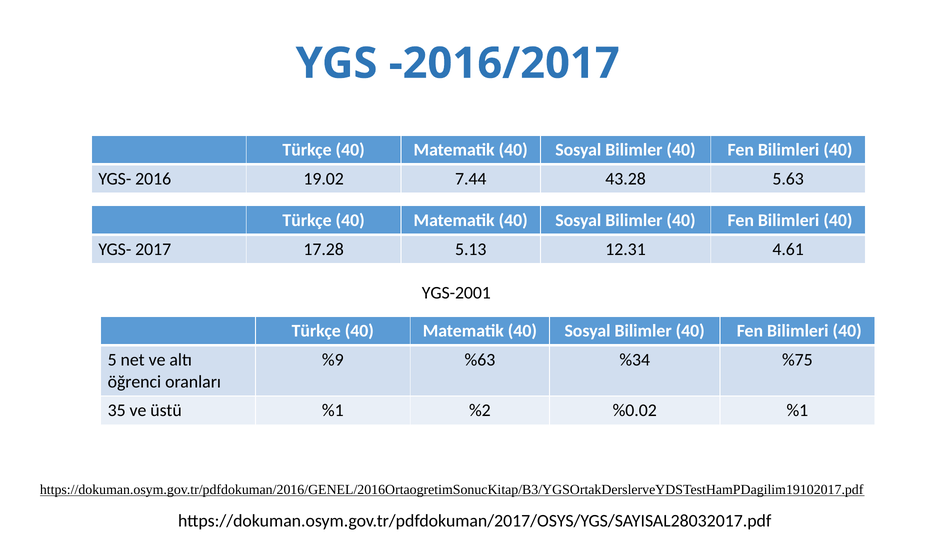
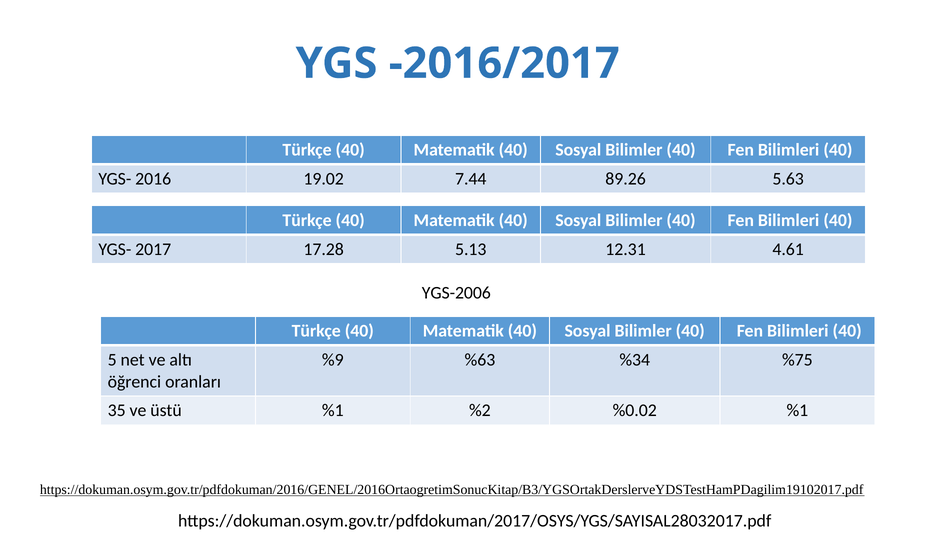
43.28: 43.28 -> 89.26 (626, 179)
YGS-2001: YGS-2001 -> YGS-2006 (456, 293)
